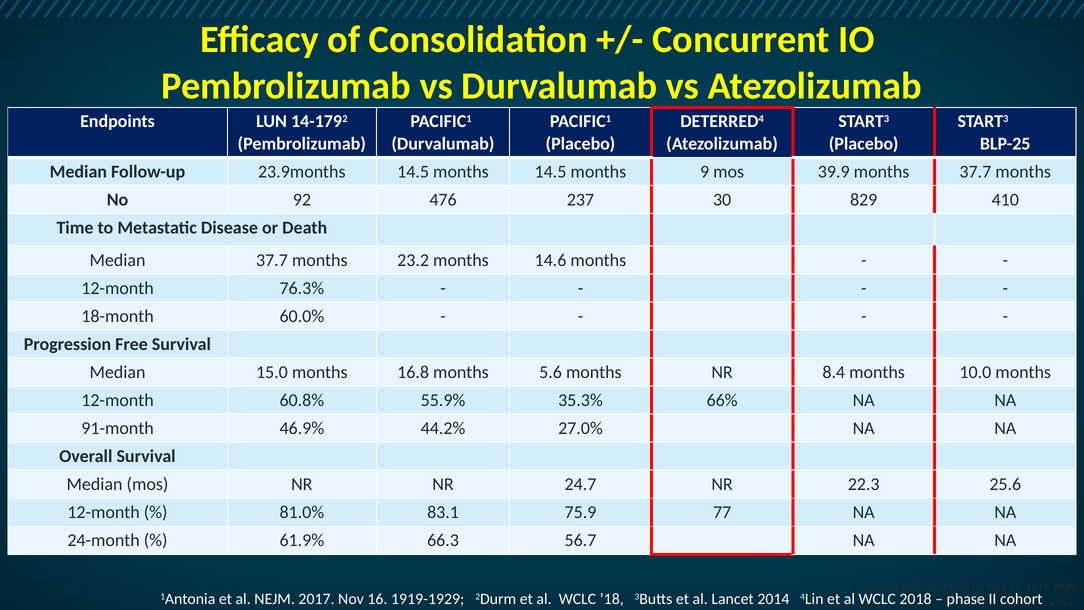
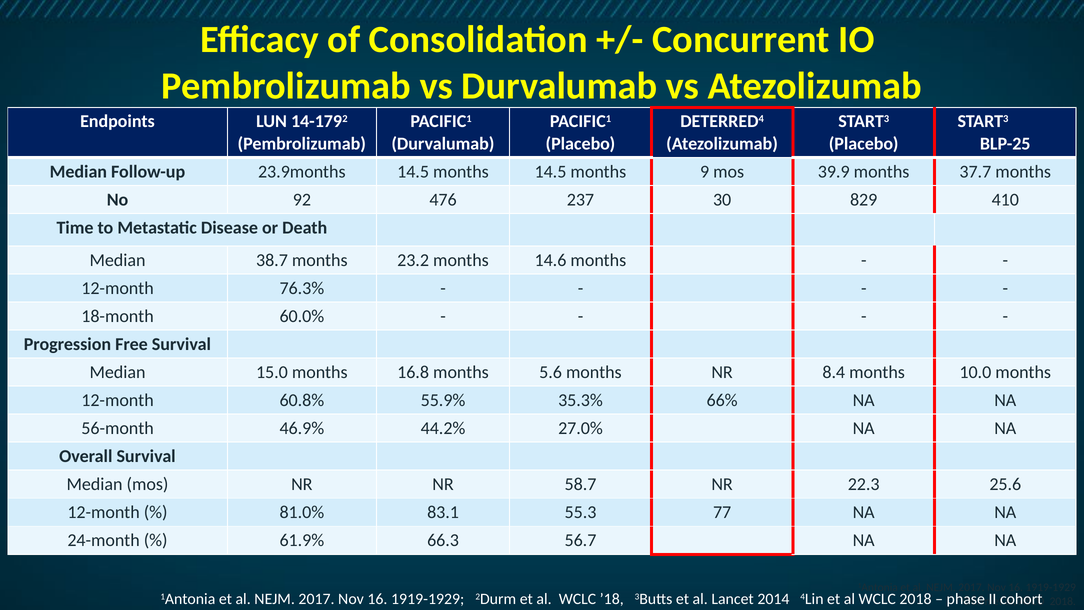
Median 37.7: 37.7 -> 38.7 (272, 260)
91-month: 91-month -> 56-month (118, 428)
24.7: 24.7 -> 58.7 (581, 484)
75.9: 75.9 -> 55.3 (581, 512)
